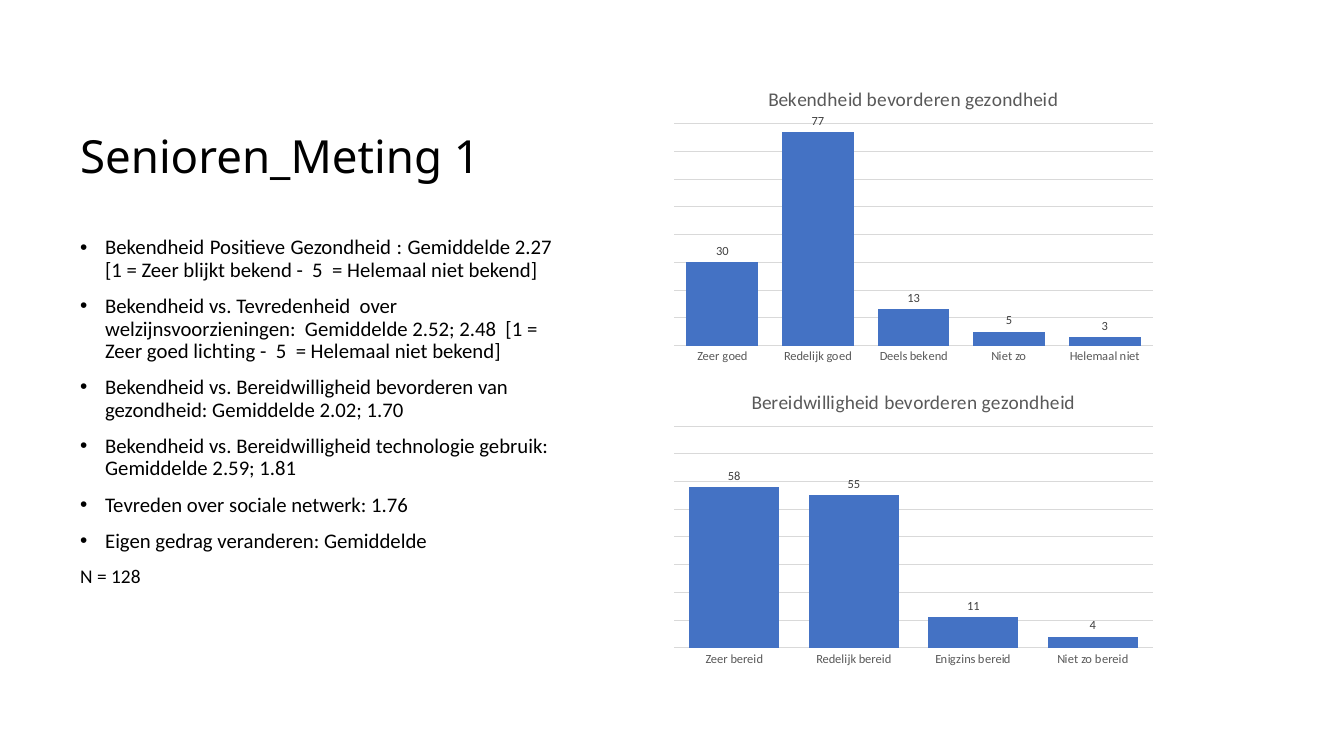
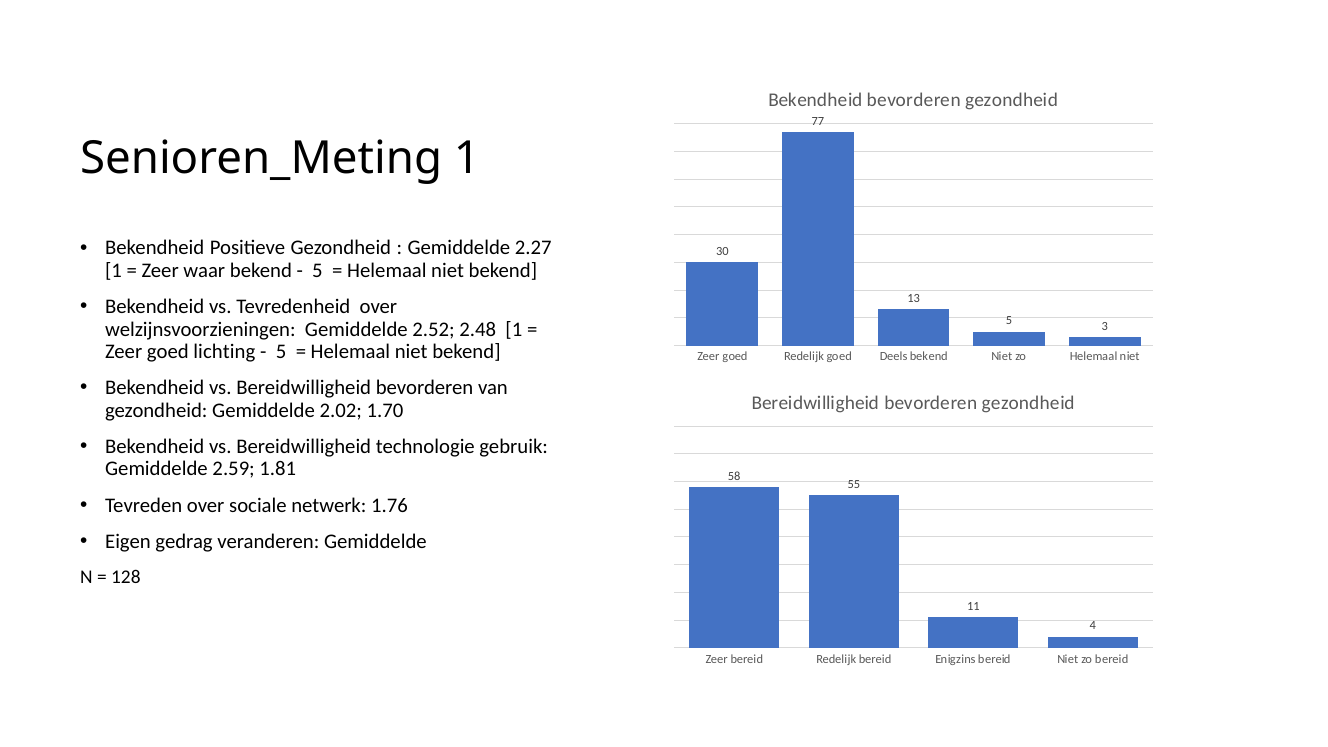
blijkt: blijkt -> waar (204, 271)
